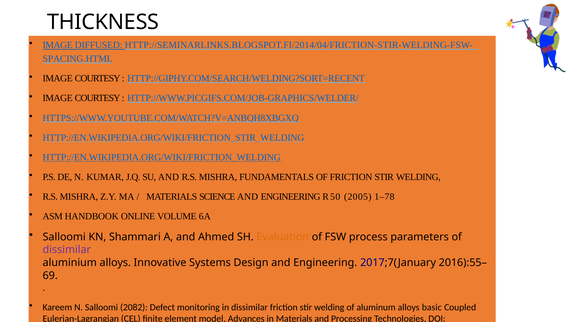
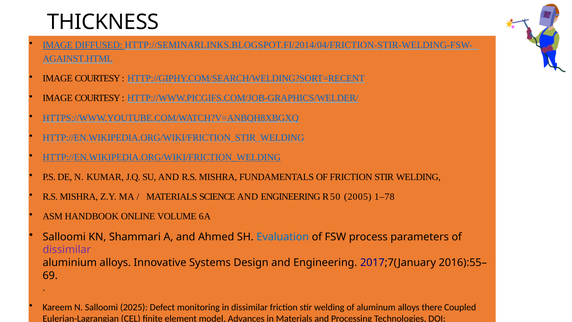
SPACING.HTML: SPACING.HTML -> AGAINST.HTML (78, 59)
Evaluation colour: orange -> blue (283, 237)
2082: 2082 -> 2025 (134, 307)
basic: basic -> there (432, 307)
